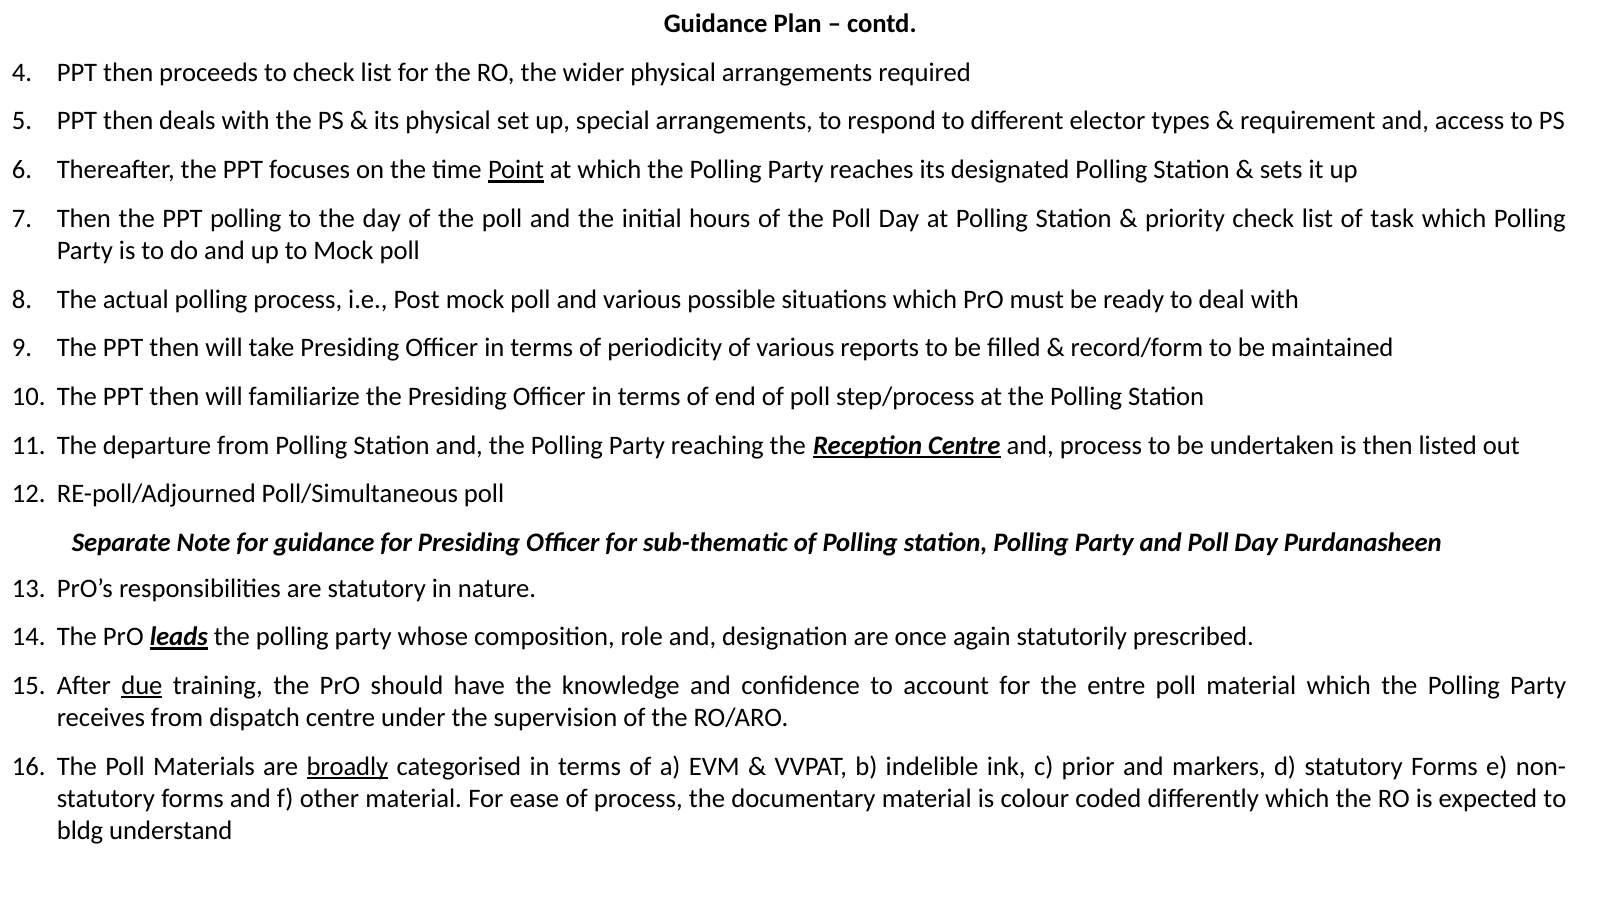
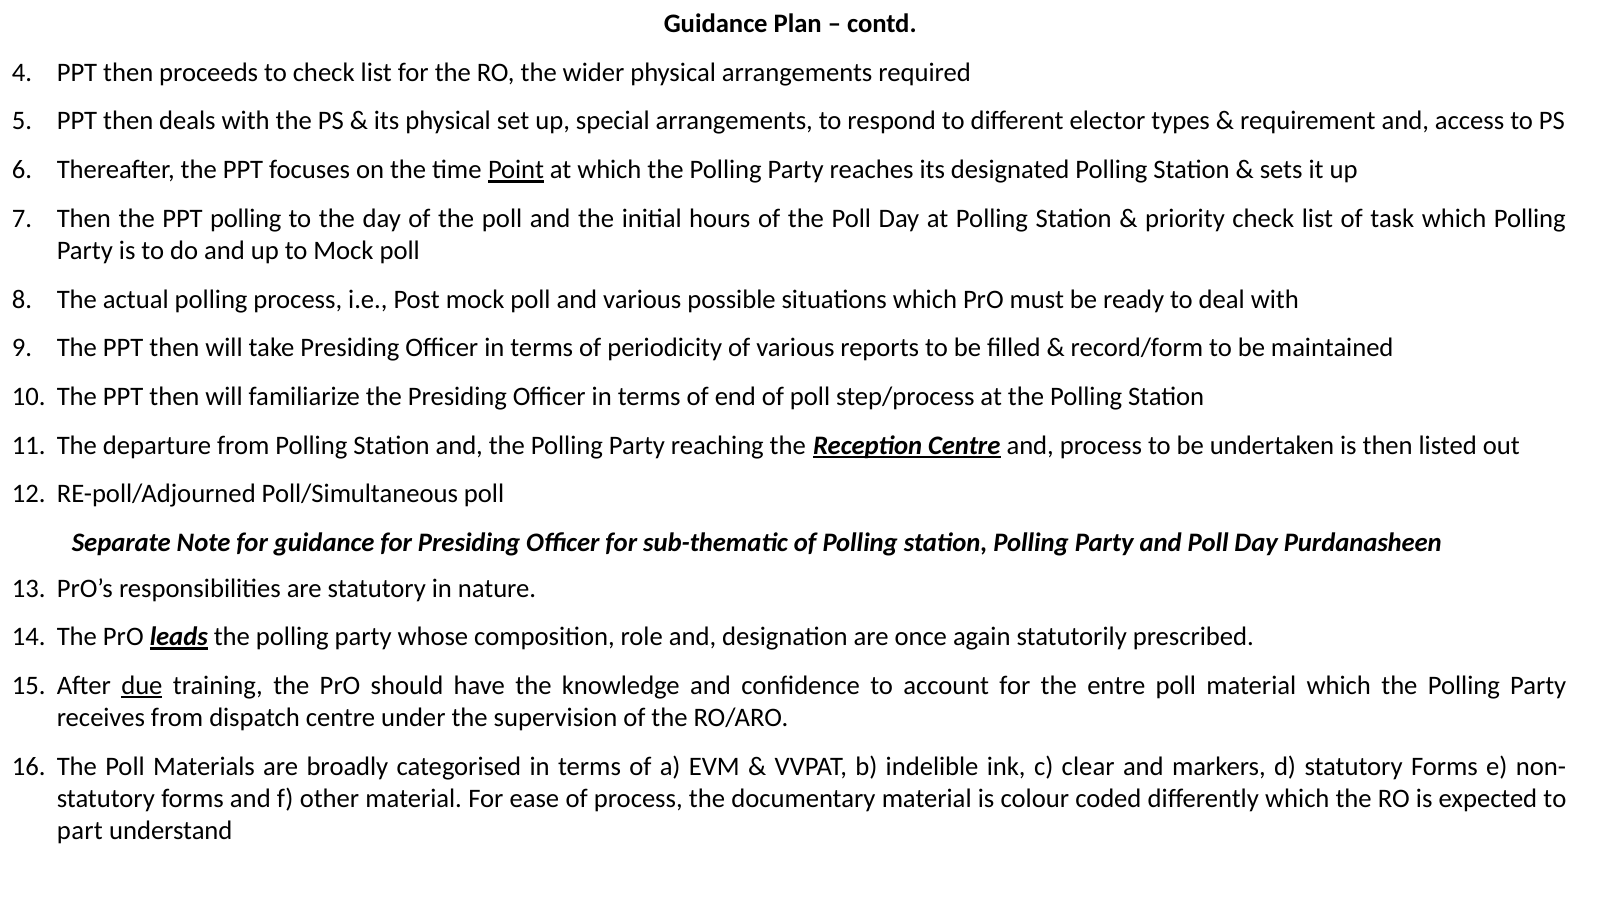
broadly underline: present -> none (347, 767)
prior: prior -> clear (1088, 767)
bldg: bldg -> part (80, 831)
